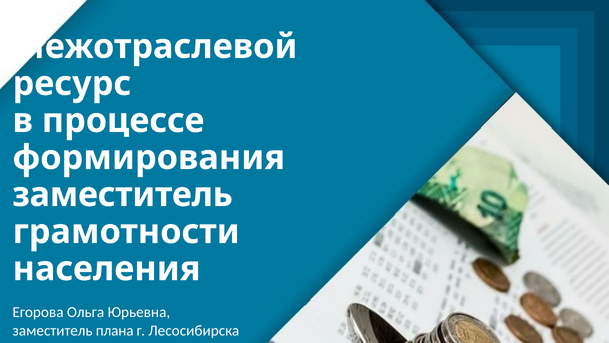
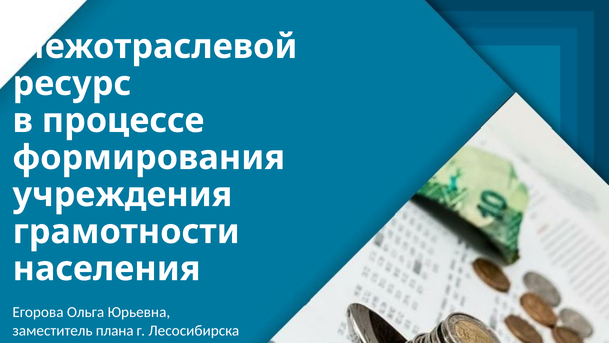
заместитель: заместитель -> учреждения (122, 194)
